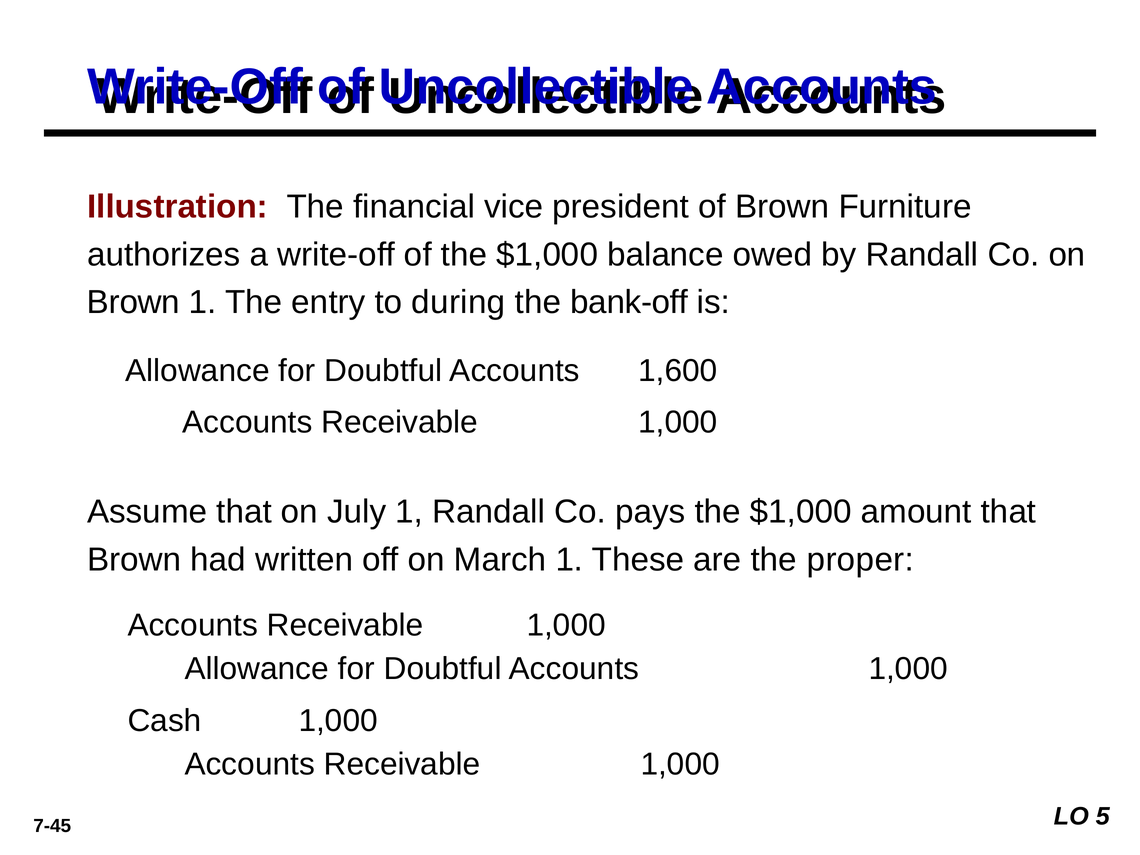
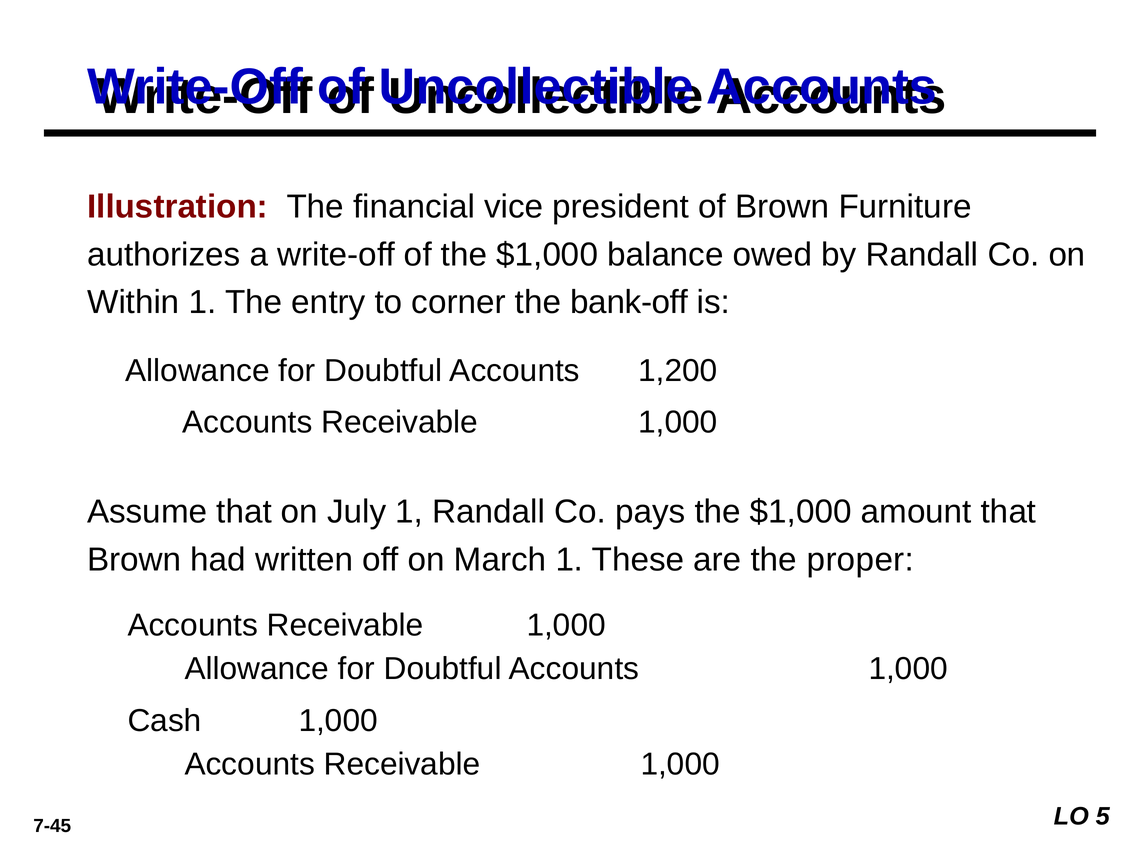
Brown: Brown -> Within (133, 302)
during: during -> corner (459, 302)
1,600: 1,600 -> 1,200 (678, 371)
